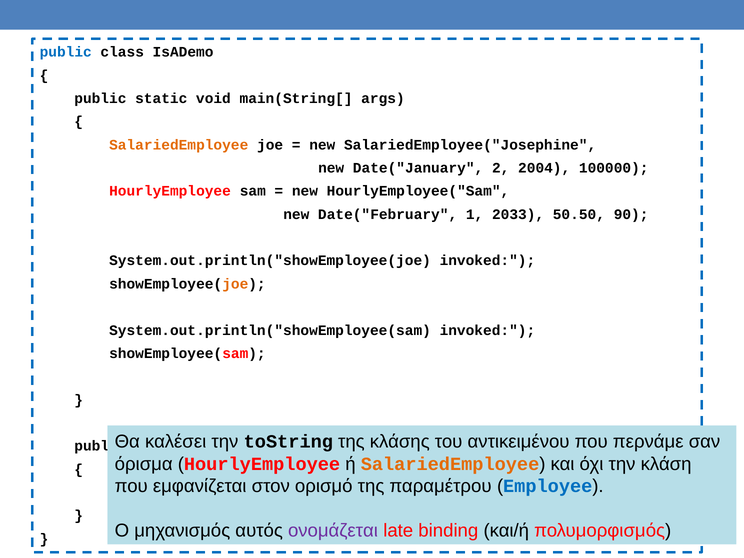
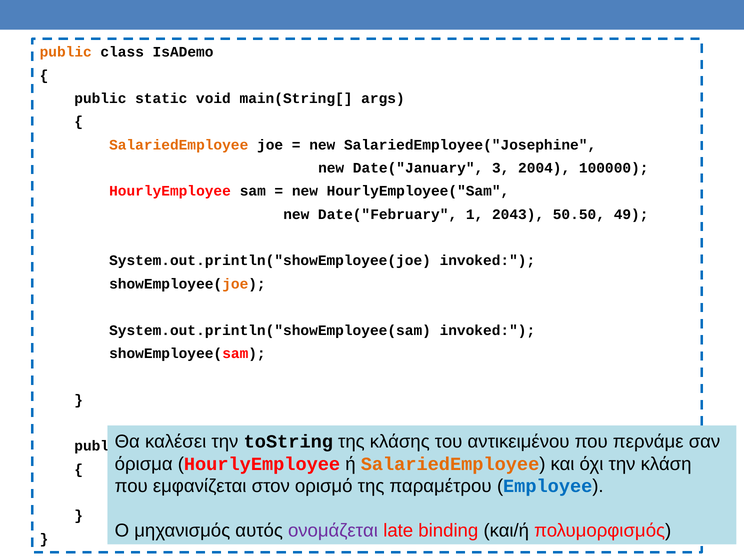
public colour: blue -> orange (66, 52)
2: 2 -> 3 (501, 168)
2033: 2033 -> 2043 (518, 214)
90: 90 -> 49 (631, 214)
